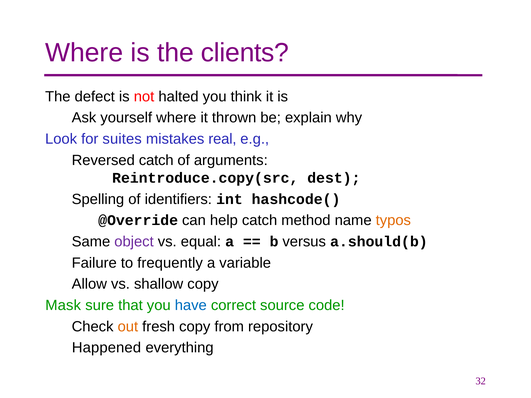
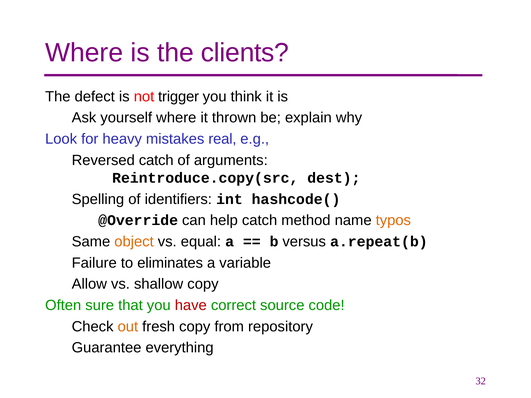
halted: halted -> trigger (179, 97)
suites: suites -> heavy (122, 139)
object colour: purple -> orange (134, 242)
a.should(b: a.should(b -> a.repeat(b (379, 242)
frequently: frequently -> eliminates (170, 263)
Mask: Mask -> Often (63, 305)
have colour: blue -> red (191, 305)
Happened: Happened -> Guarantee (107, 348)
